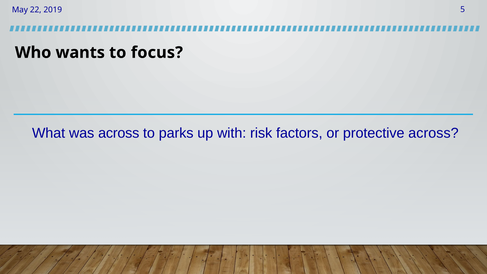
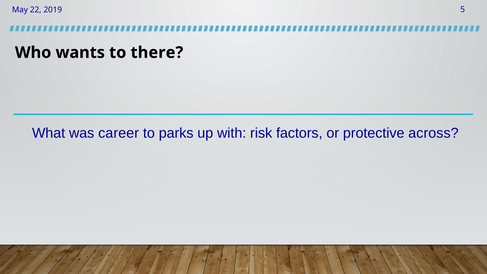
focus: focus -> there (157, 53)
was across: across -> career (119, 133)
